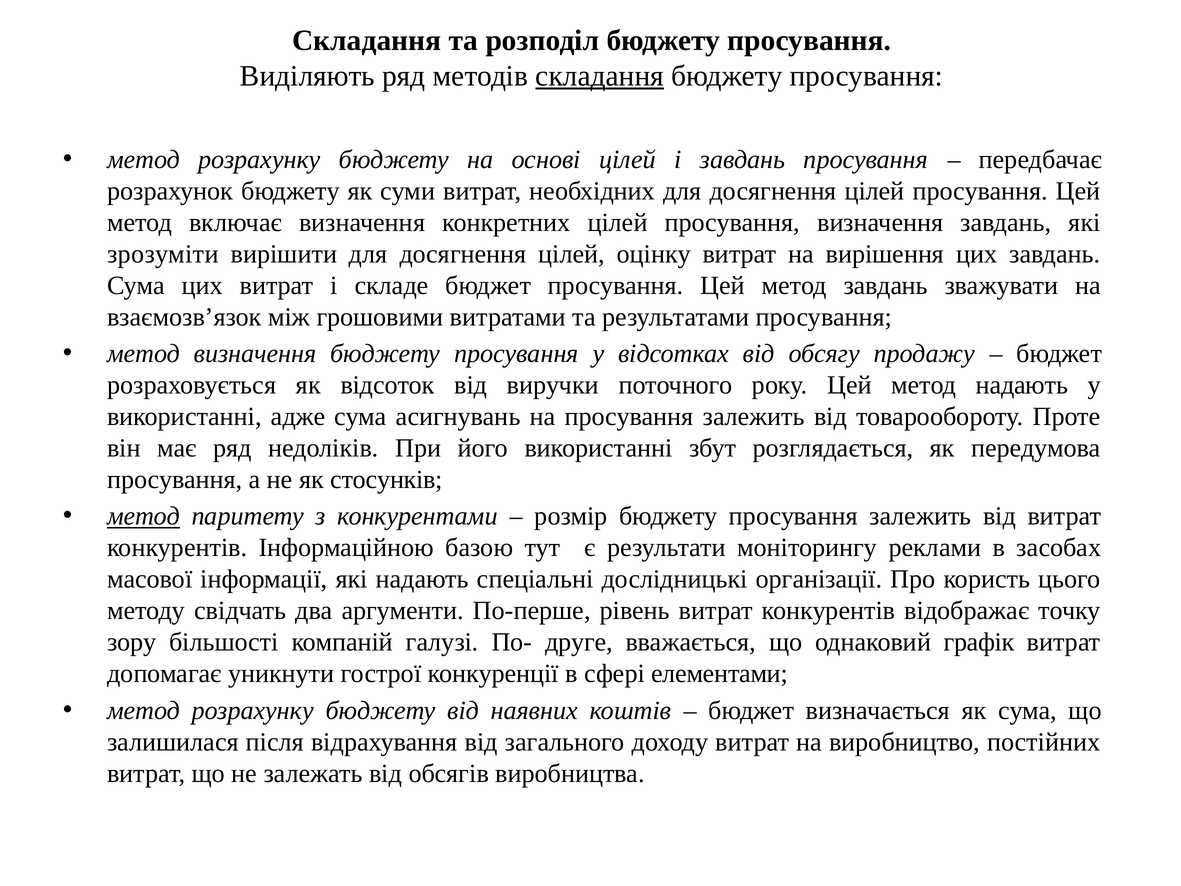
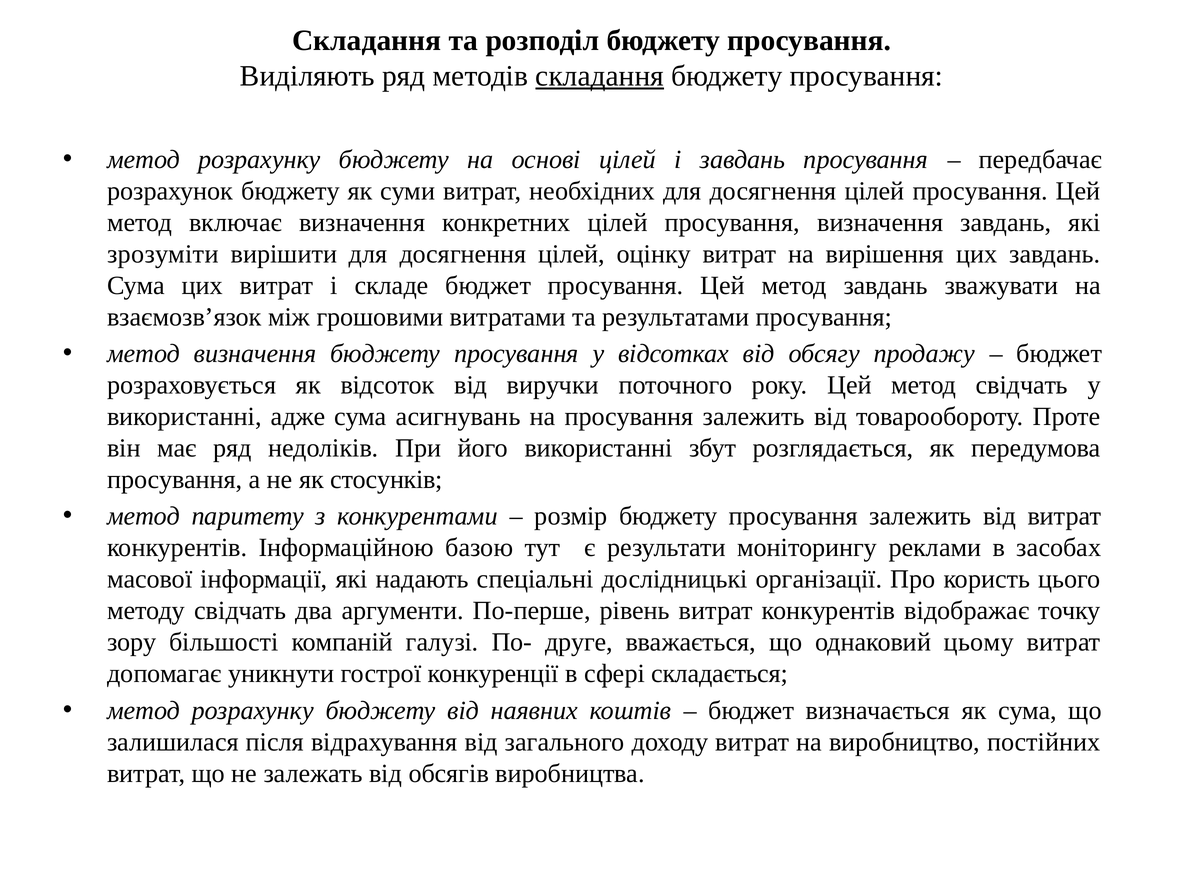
метод надають: надають -> свідчать (1022, 385)
метод underline: present -> none (144, 516)
графік: графік -> цьому (979, 642)
елементами: елементами -> складається (720, 674)
